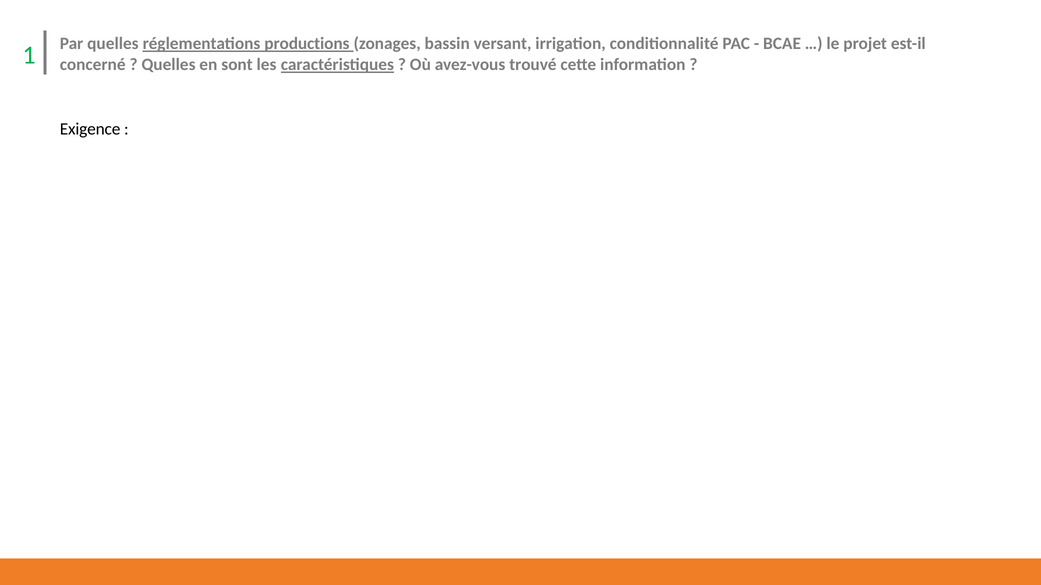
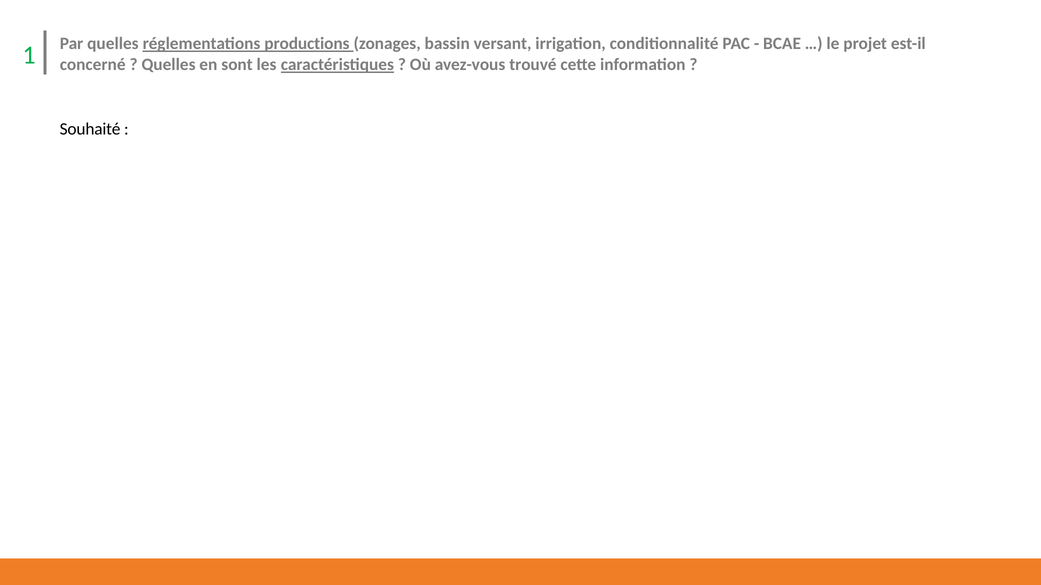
Exigence: Exigence -> Souhaité (90, 129)
